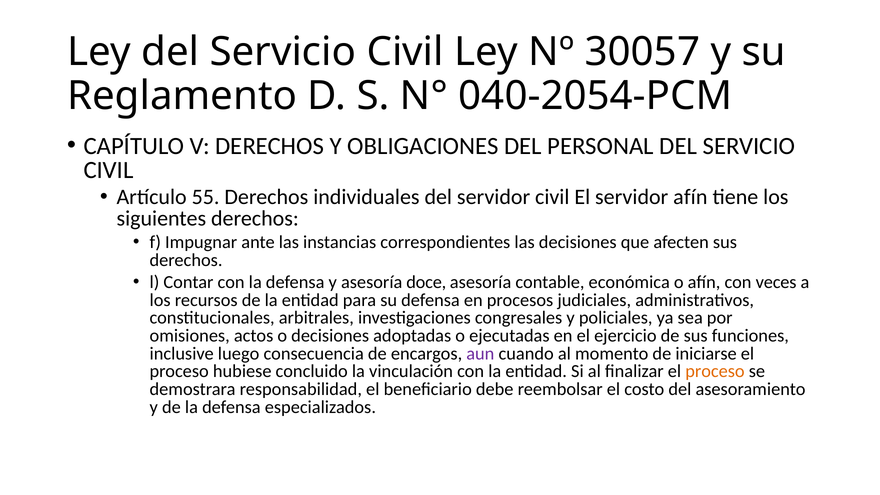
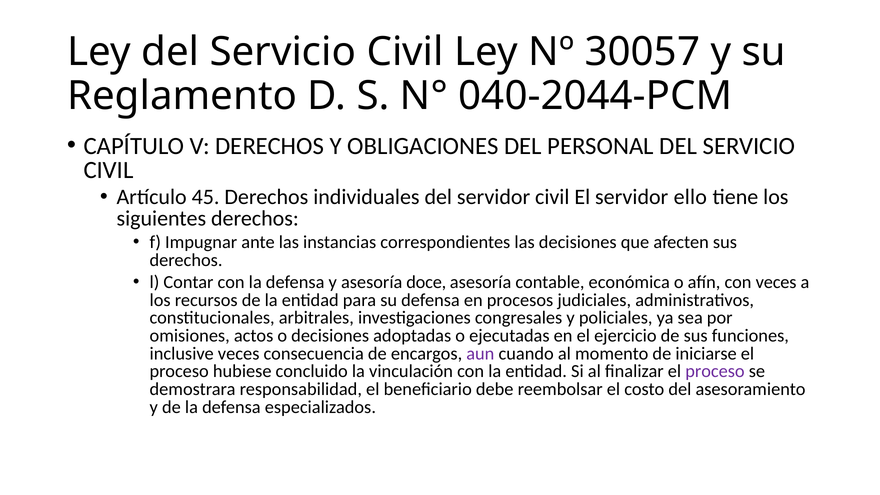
040-2054-PCM: 040-2054-PCM -> 040-2044-PCM (595, 96)
55: 55 -> 45 (206, 197)
servidor afín: afín -> ello (690, 197)
inclusive luego: luego -> veces (239, 353)
proceso colour: orange -> purple (715, 371)
